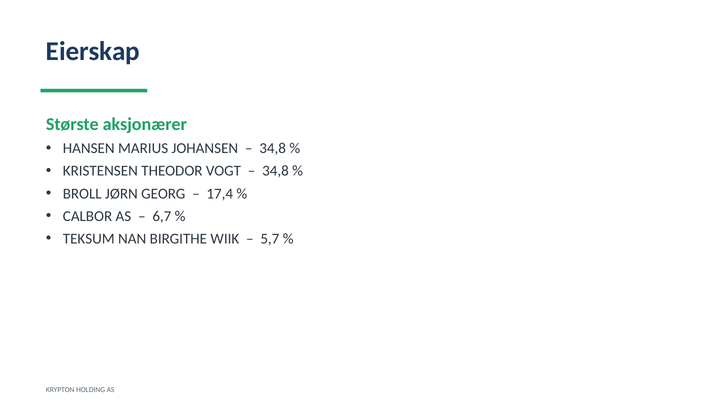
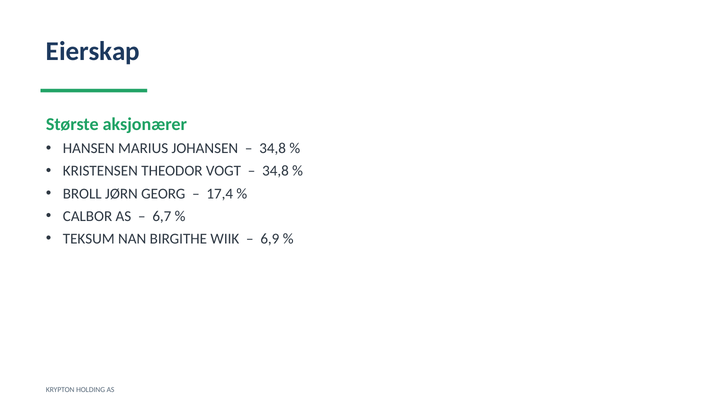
5,7: 5,7 -> 6,9 (270, 239)
